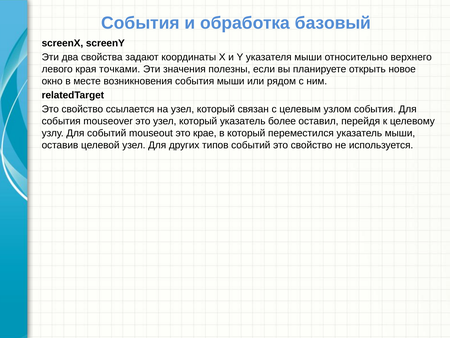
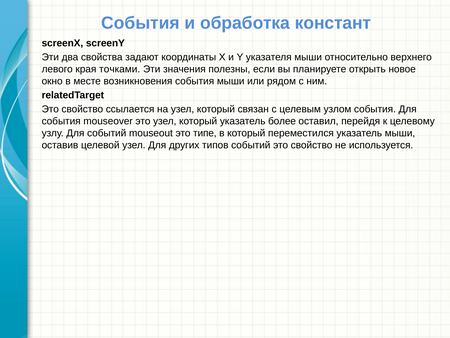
базовый: базовый -> констант (333, 23)
крае: крае -> типе (205, 133)
